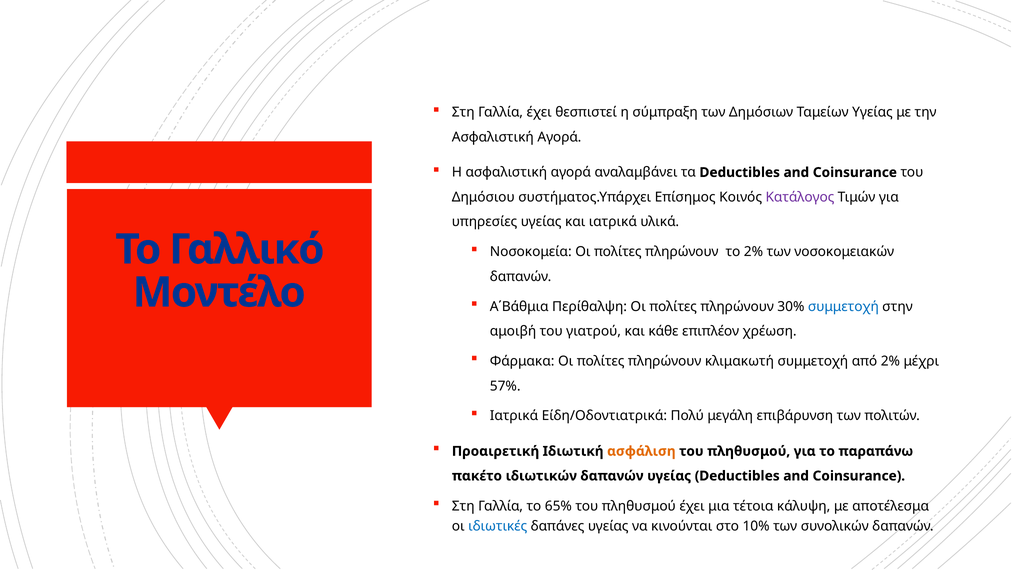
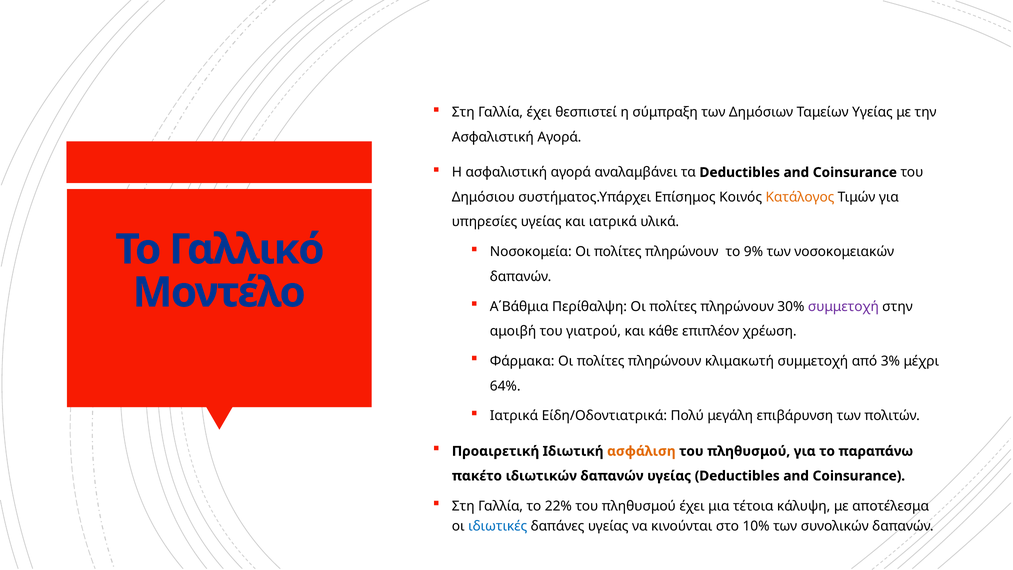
Κατάλογος colour: purple -> orange (800, 197)
το 2%: 2% -> 9% (753, 252)
συμμετοχή colour: blue -> purple (843, 306)
από 2%: 2% -> 3% (890, 361)
57%: 57% -> 64% (505, 386)
65%: 65% -> 22% (558, 506)
